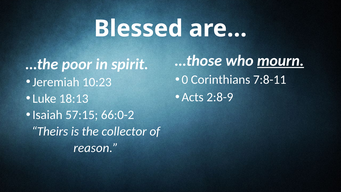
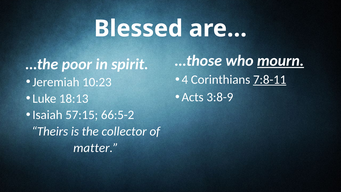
0: 0 -> 4 (185, 80)
7:8-11 underline: none -> present (270, 80)
2:8-9: 2:8-9 -> 3:8-9 (220, 97)
66:0-2: 66:0-2 -> 66:5-2 (118, 115)
reason: reason -> matter (96, 148)
